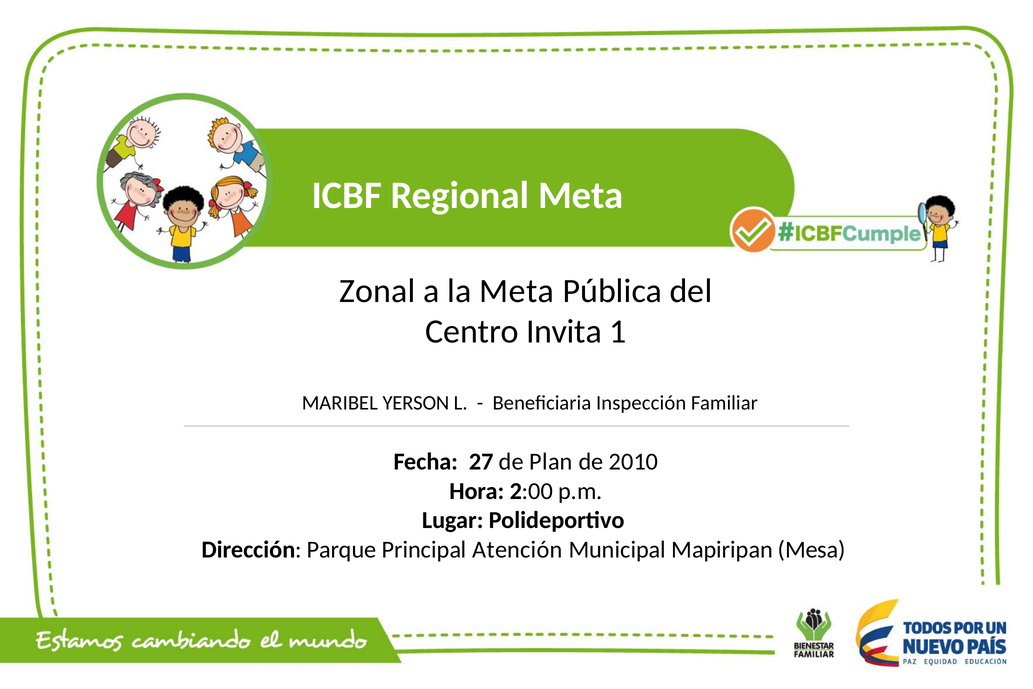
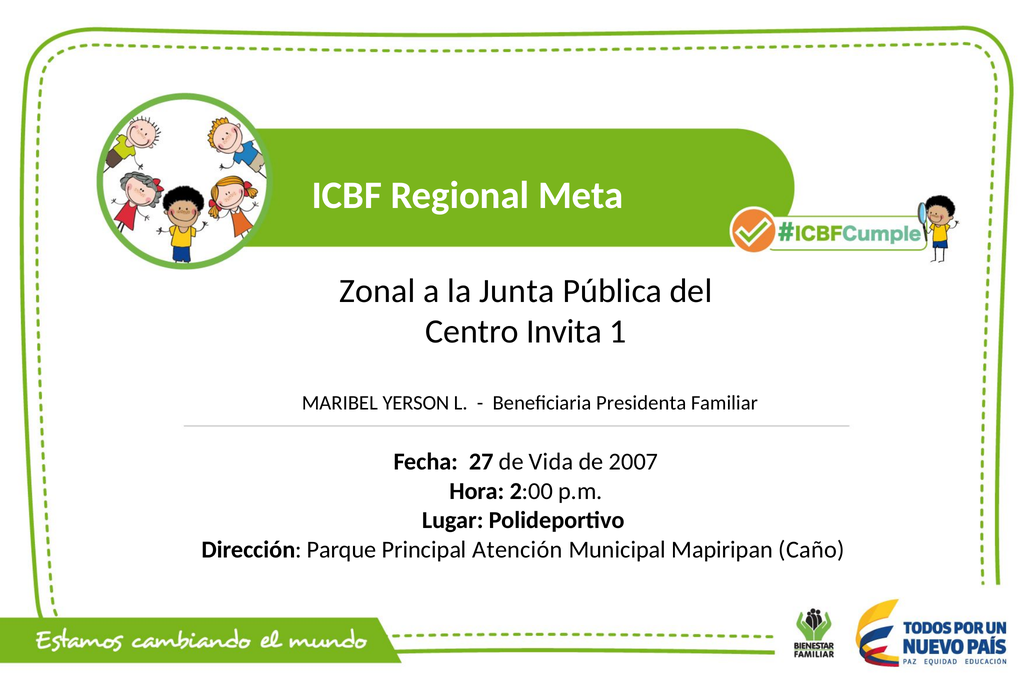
la Meta: Meta -> Junta (517, 291)
Inspección: Inspección -> Presidenta (641, 403)
Plan: Plan -> Vida (551, 462)
2010: 2010 -> 2007 (633, 462)
Mesa: Mesa -> Caño (811, 549)
